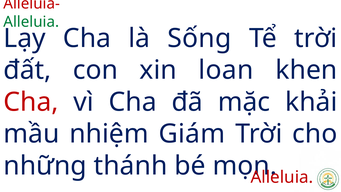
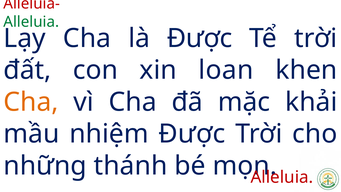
là Sống: Sống -> Được (200, 38)
Cha colour: red -> orange (31, 102)
nhiệm Giám: Giám -> Được (192, 134)
